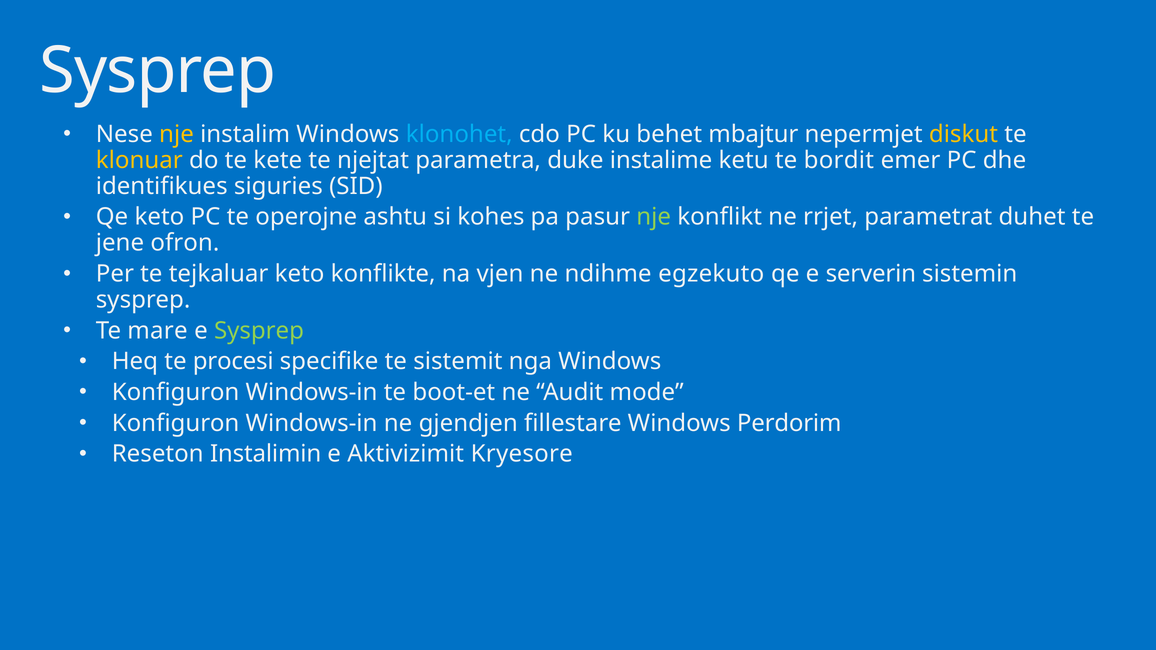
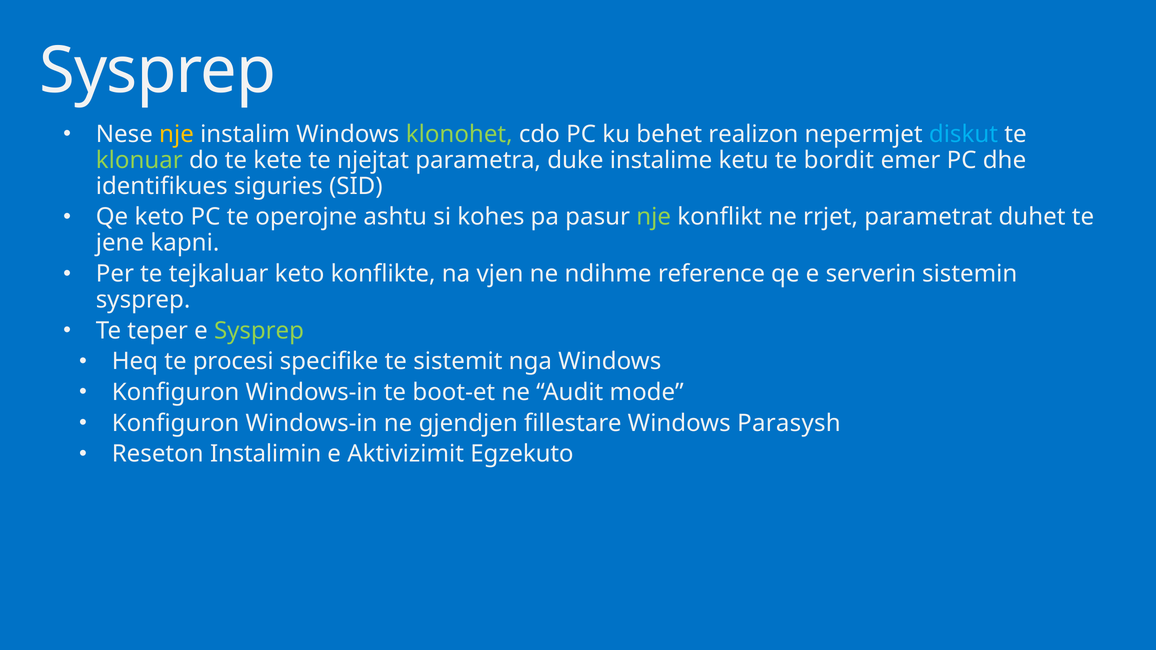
klonohet colour: light blue -> light green (459, 134)
mbajtur: mbajtur -> realizon (753, 134)
diskut colour: yellow -> light blue (963, 134)
klonuar colour: yellow -> light green (139, 160)
ofron: ofron -> kapni (185, 243)
egzekuto: egzekuto -> reference (711, 274)
mare: mare -> teper (158, 331)
Perdorim: Perdorim -> Parasysh (789, 423)
Kryesore: Kryesore -> Egzekuto (522, 454)
